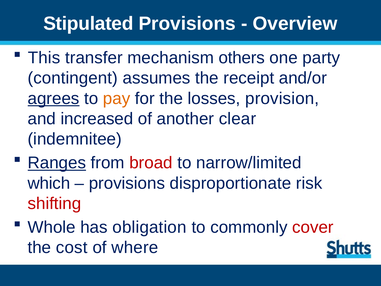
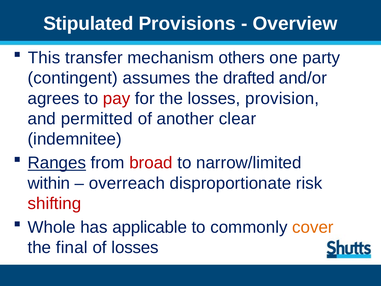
receipt: receipt -> drafted (249, 78)
agrees underline: present -> none (54, 98)
pay colour: orange -> red (117, 98)
increased: increased -> permitted (97, 119)
which: which -> within (49, 183)
provisions: provisions -> overreach (127, 183)
obligation: obligation -> applicable (150, 227)
cover colour: red -> orange (313, 227)
cost: cost -> final (72, 247)
of where: where -> losses (135, 247)
